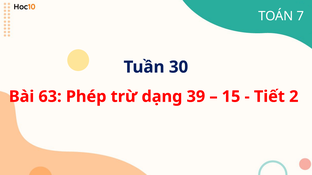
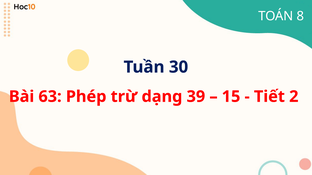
7: 7 -> 8 (300, 16)
